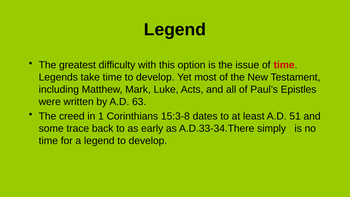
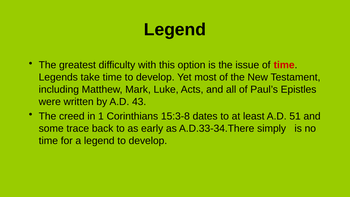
63: 63 -> 43 (139, 102)
